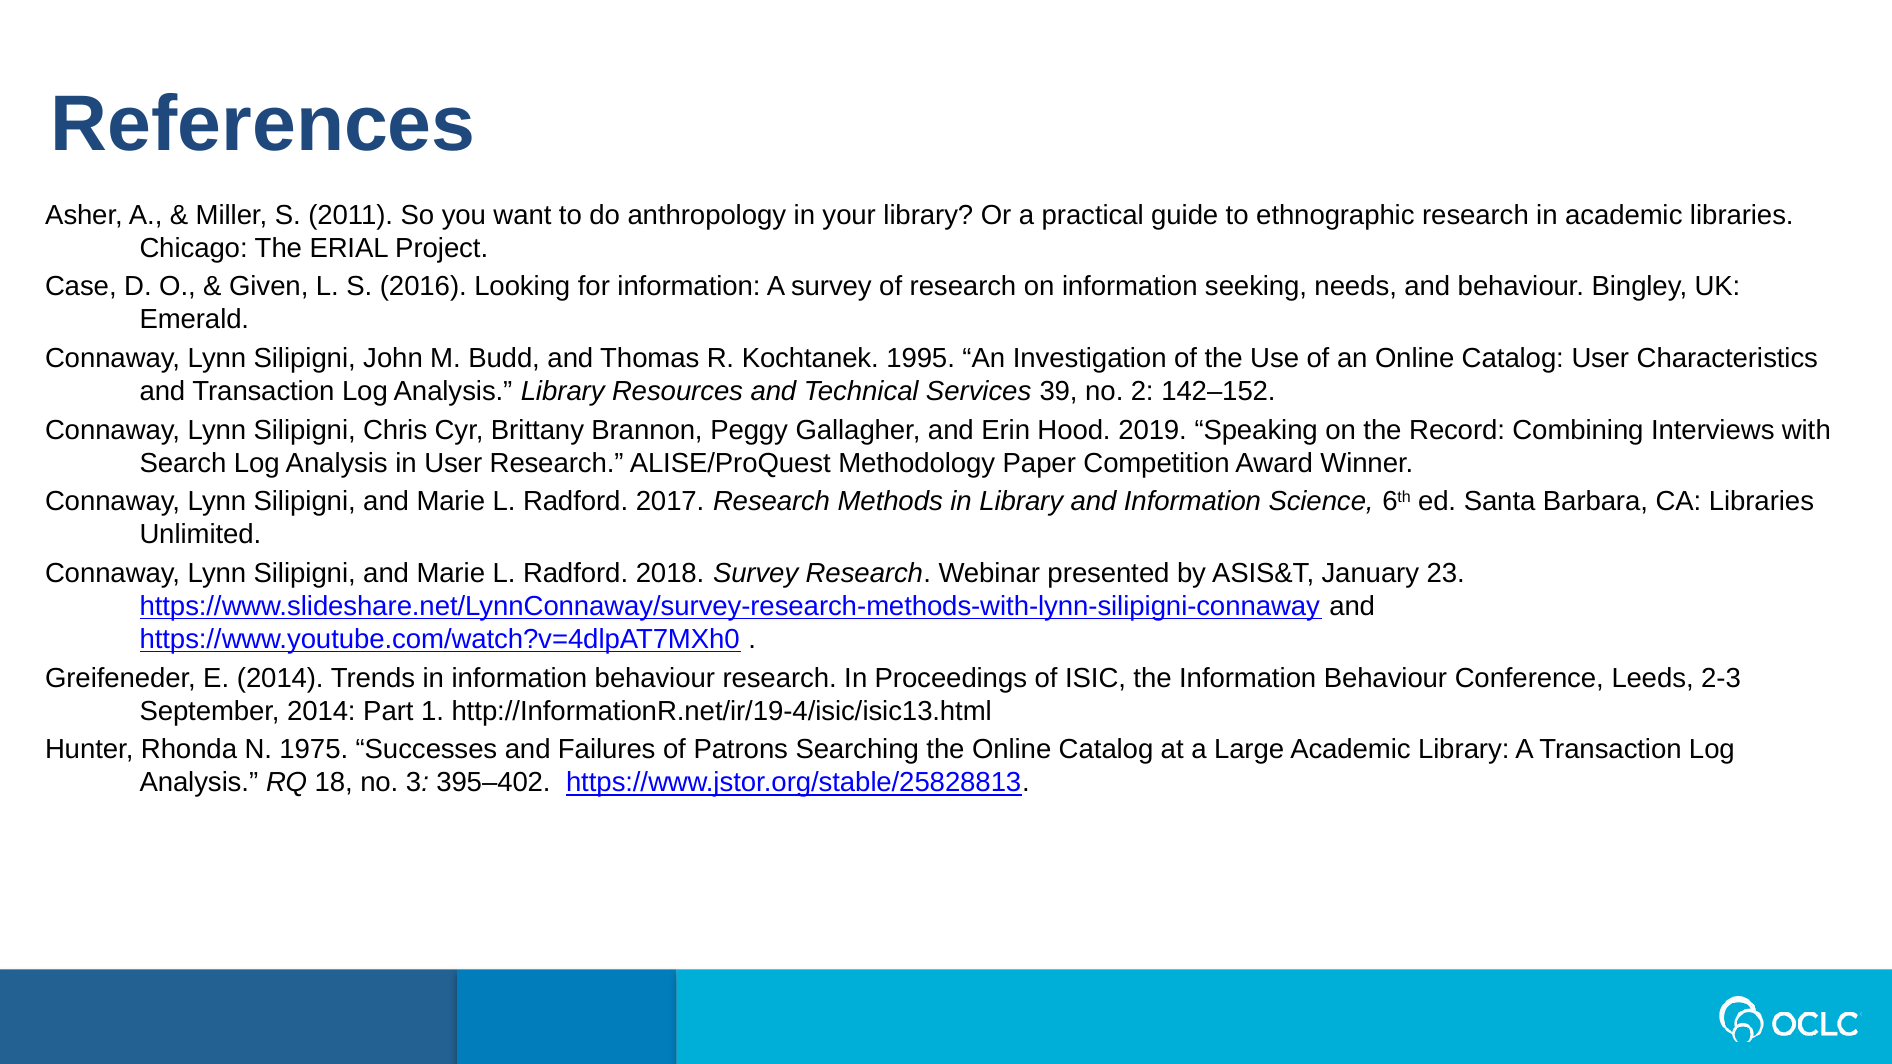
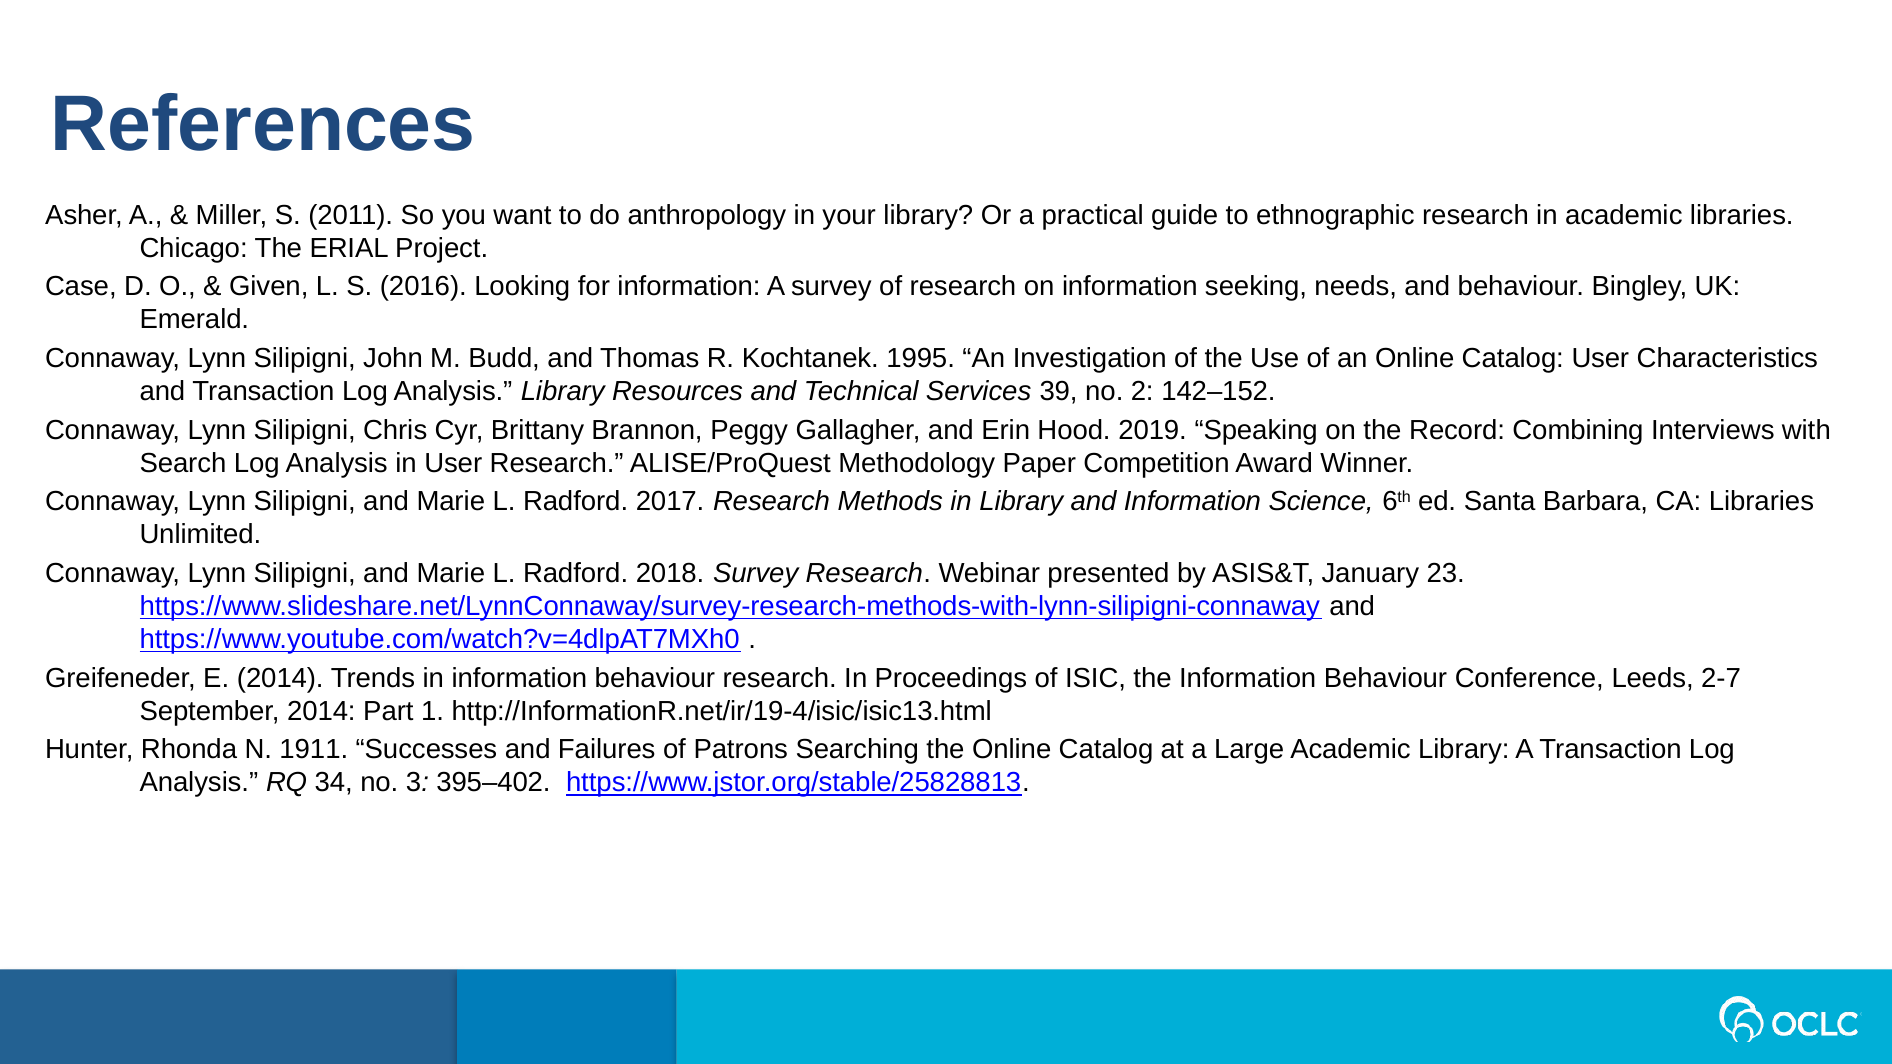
2-3: 2-3 -> 2-7 (1721, 678)
1975: 1975 -> 1911 (314, 750)
18: 18 -> 34 (334, 783)
